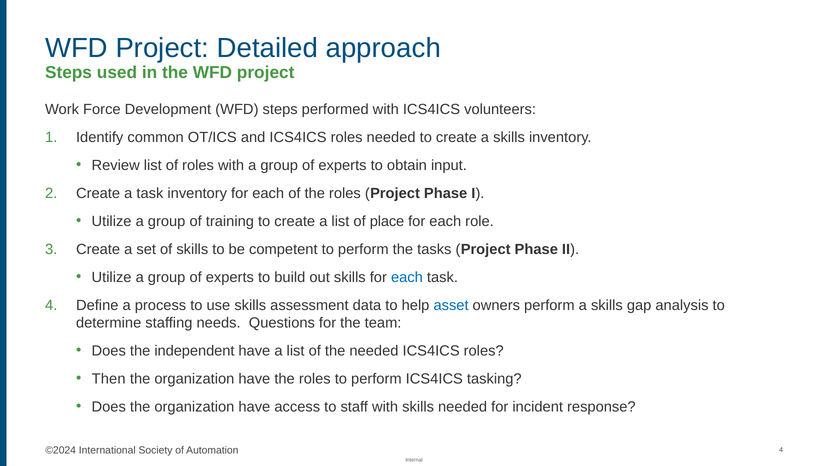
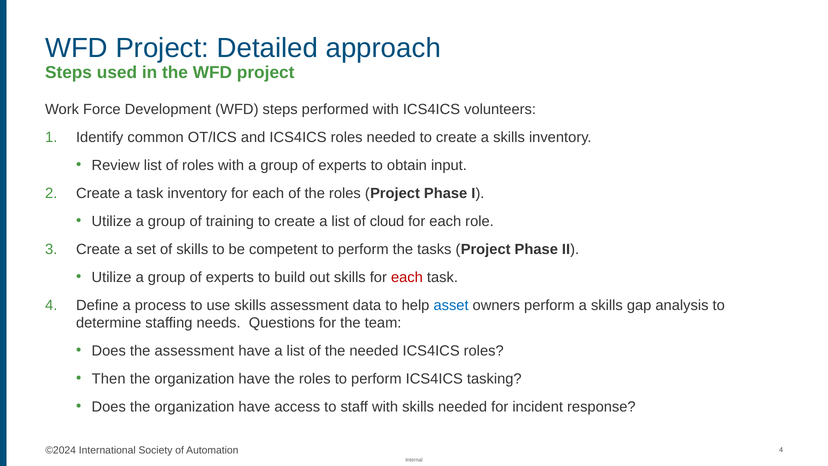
place: place -> cloud (387, 221)
each colour: blue -> red (407, 277)
the independent: independent -> assessment (194, 351)
